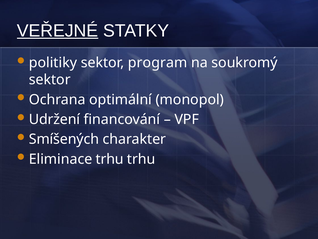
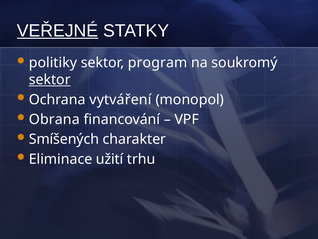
sektor underline: none -> present (50, 80)
optimální: optimální -> vytváření (120, 99)
Udržení: Udržení -> Obrana (54, 119)
Eliminace trhu: trhu -> užití (110, 159)
